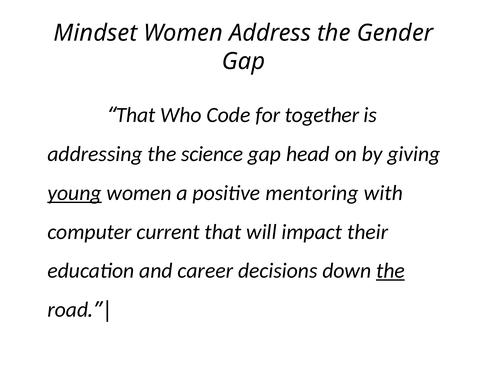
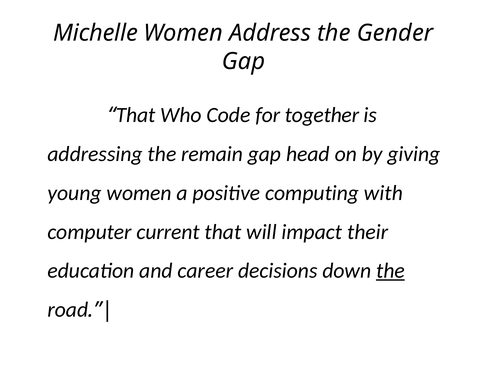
Mindset: Mindset -> Michelle (96, 33)
science: science -> remain (212, 154)
young underline: present -> none (75, 193)
mentoring: mentoring -> computing (312, 193)
